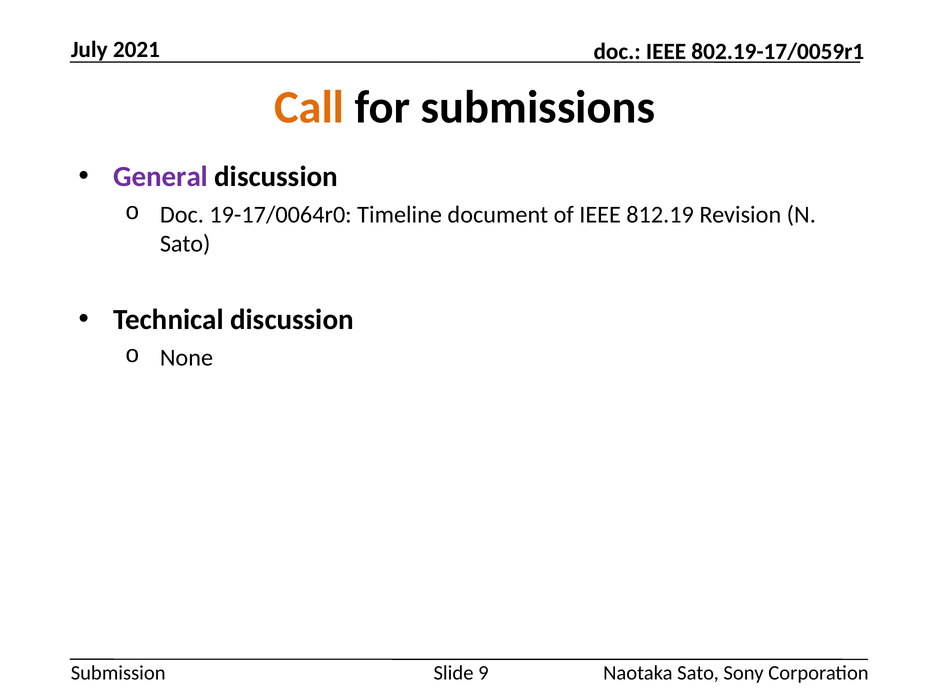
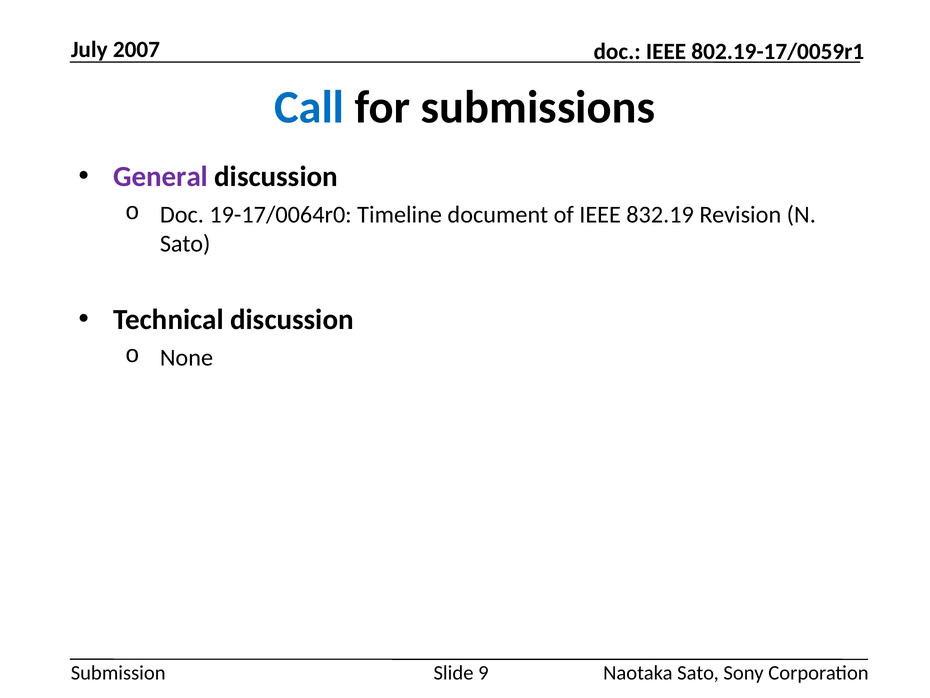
2021: 2021 -> 2007 (136, 49)
Call colour: orange -> blue (309, 107)
812.19: 812.19 -> 832.19 (660, 215)
